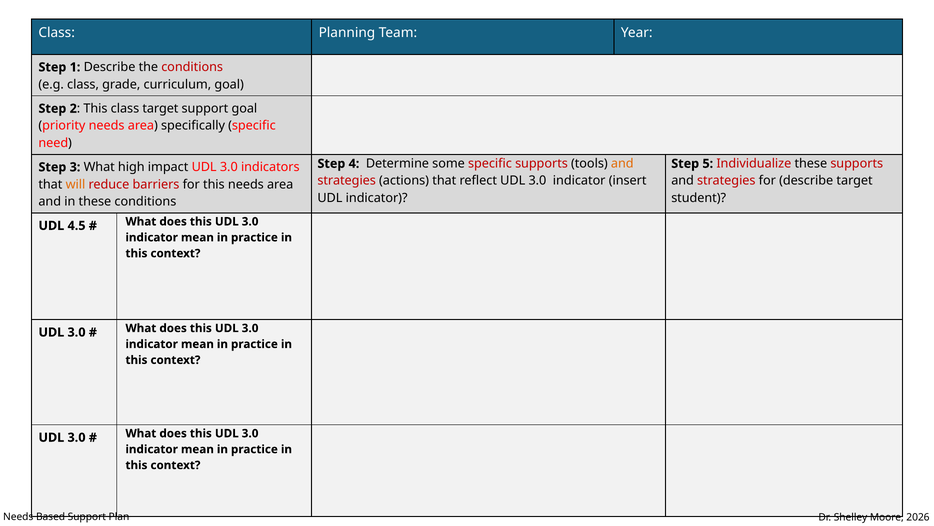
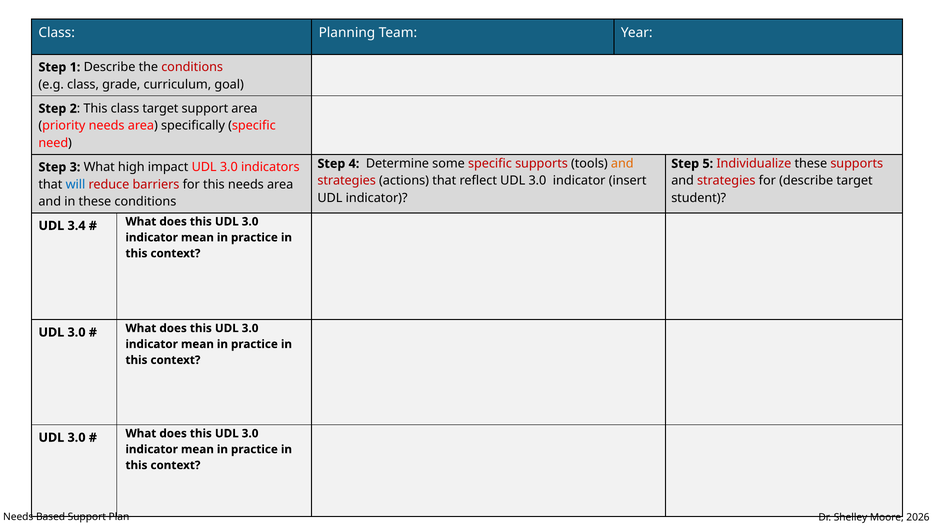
support goal: goal -> area (244, 108)
will colour: orange -> blue (76, 184)
4.5: 4.5 -> 3.4 (77, 225)
